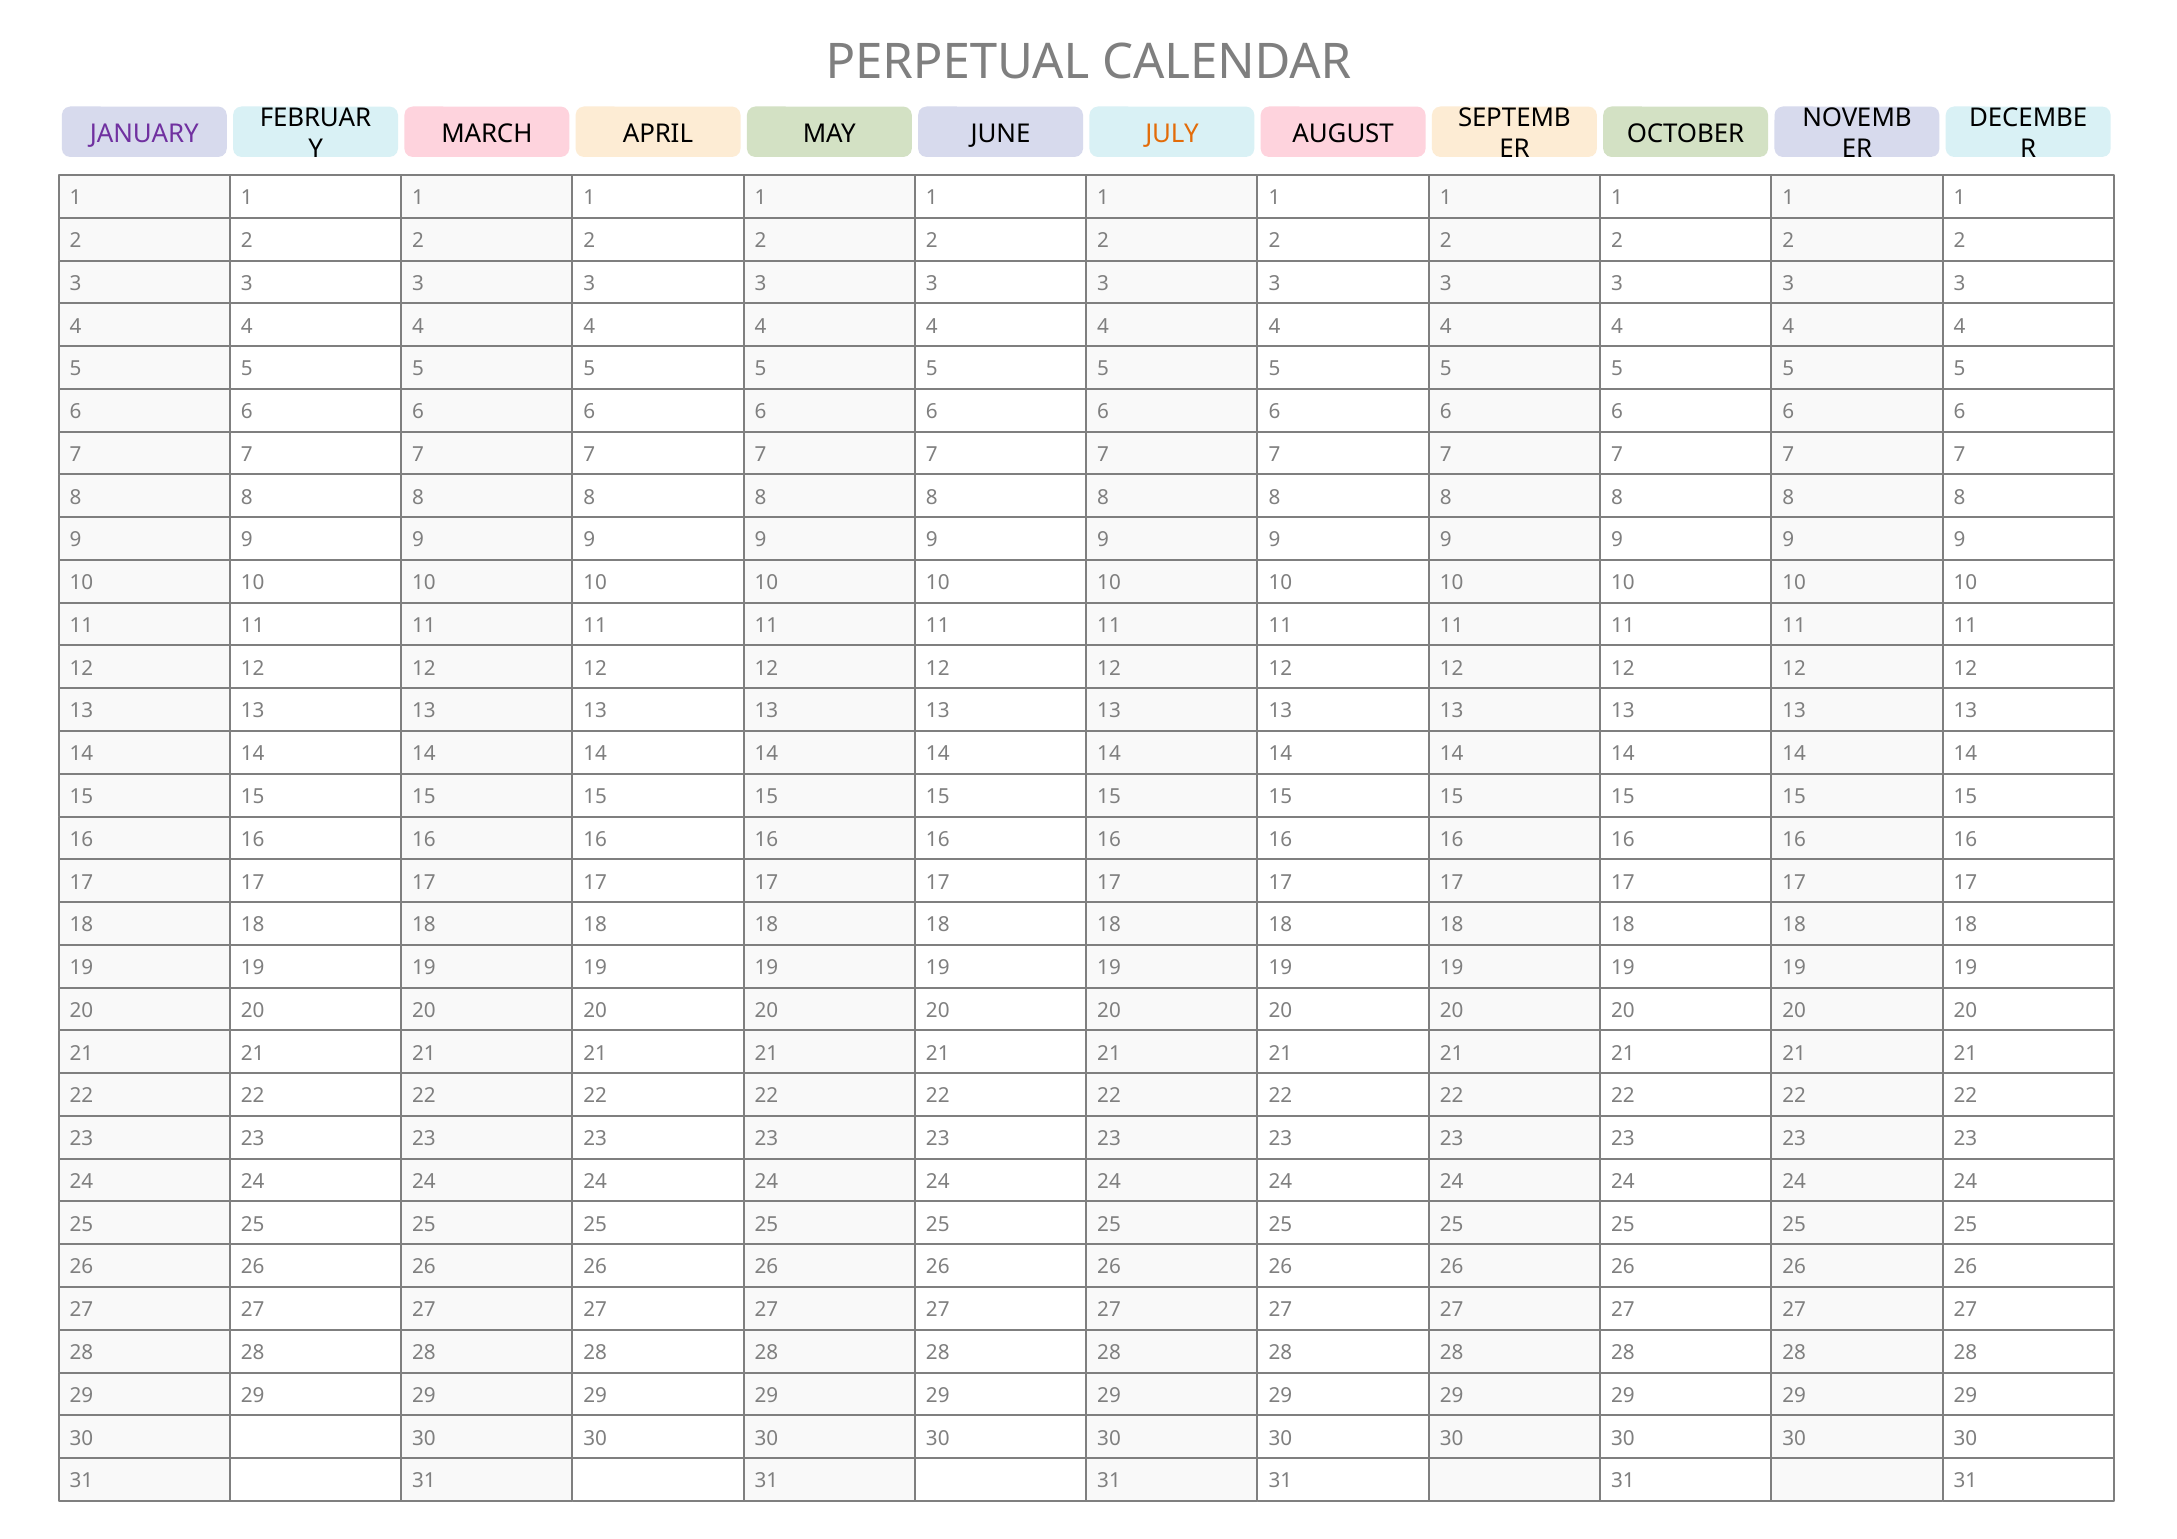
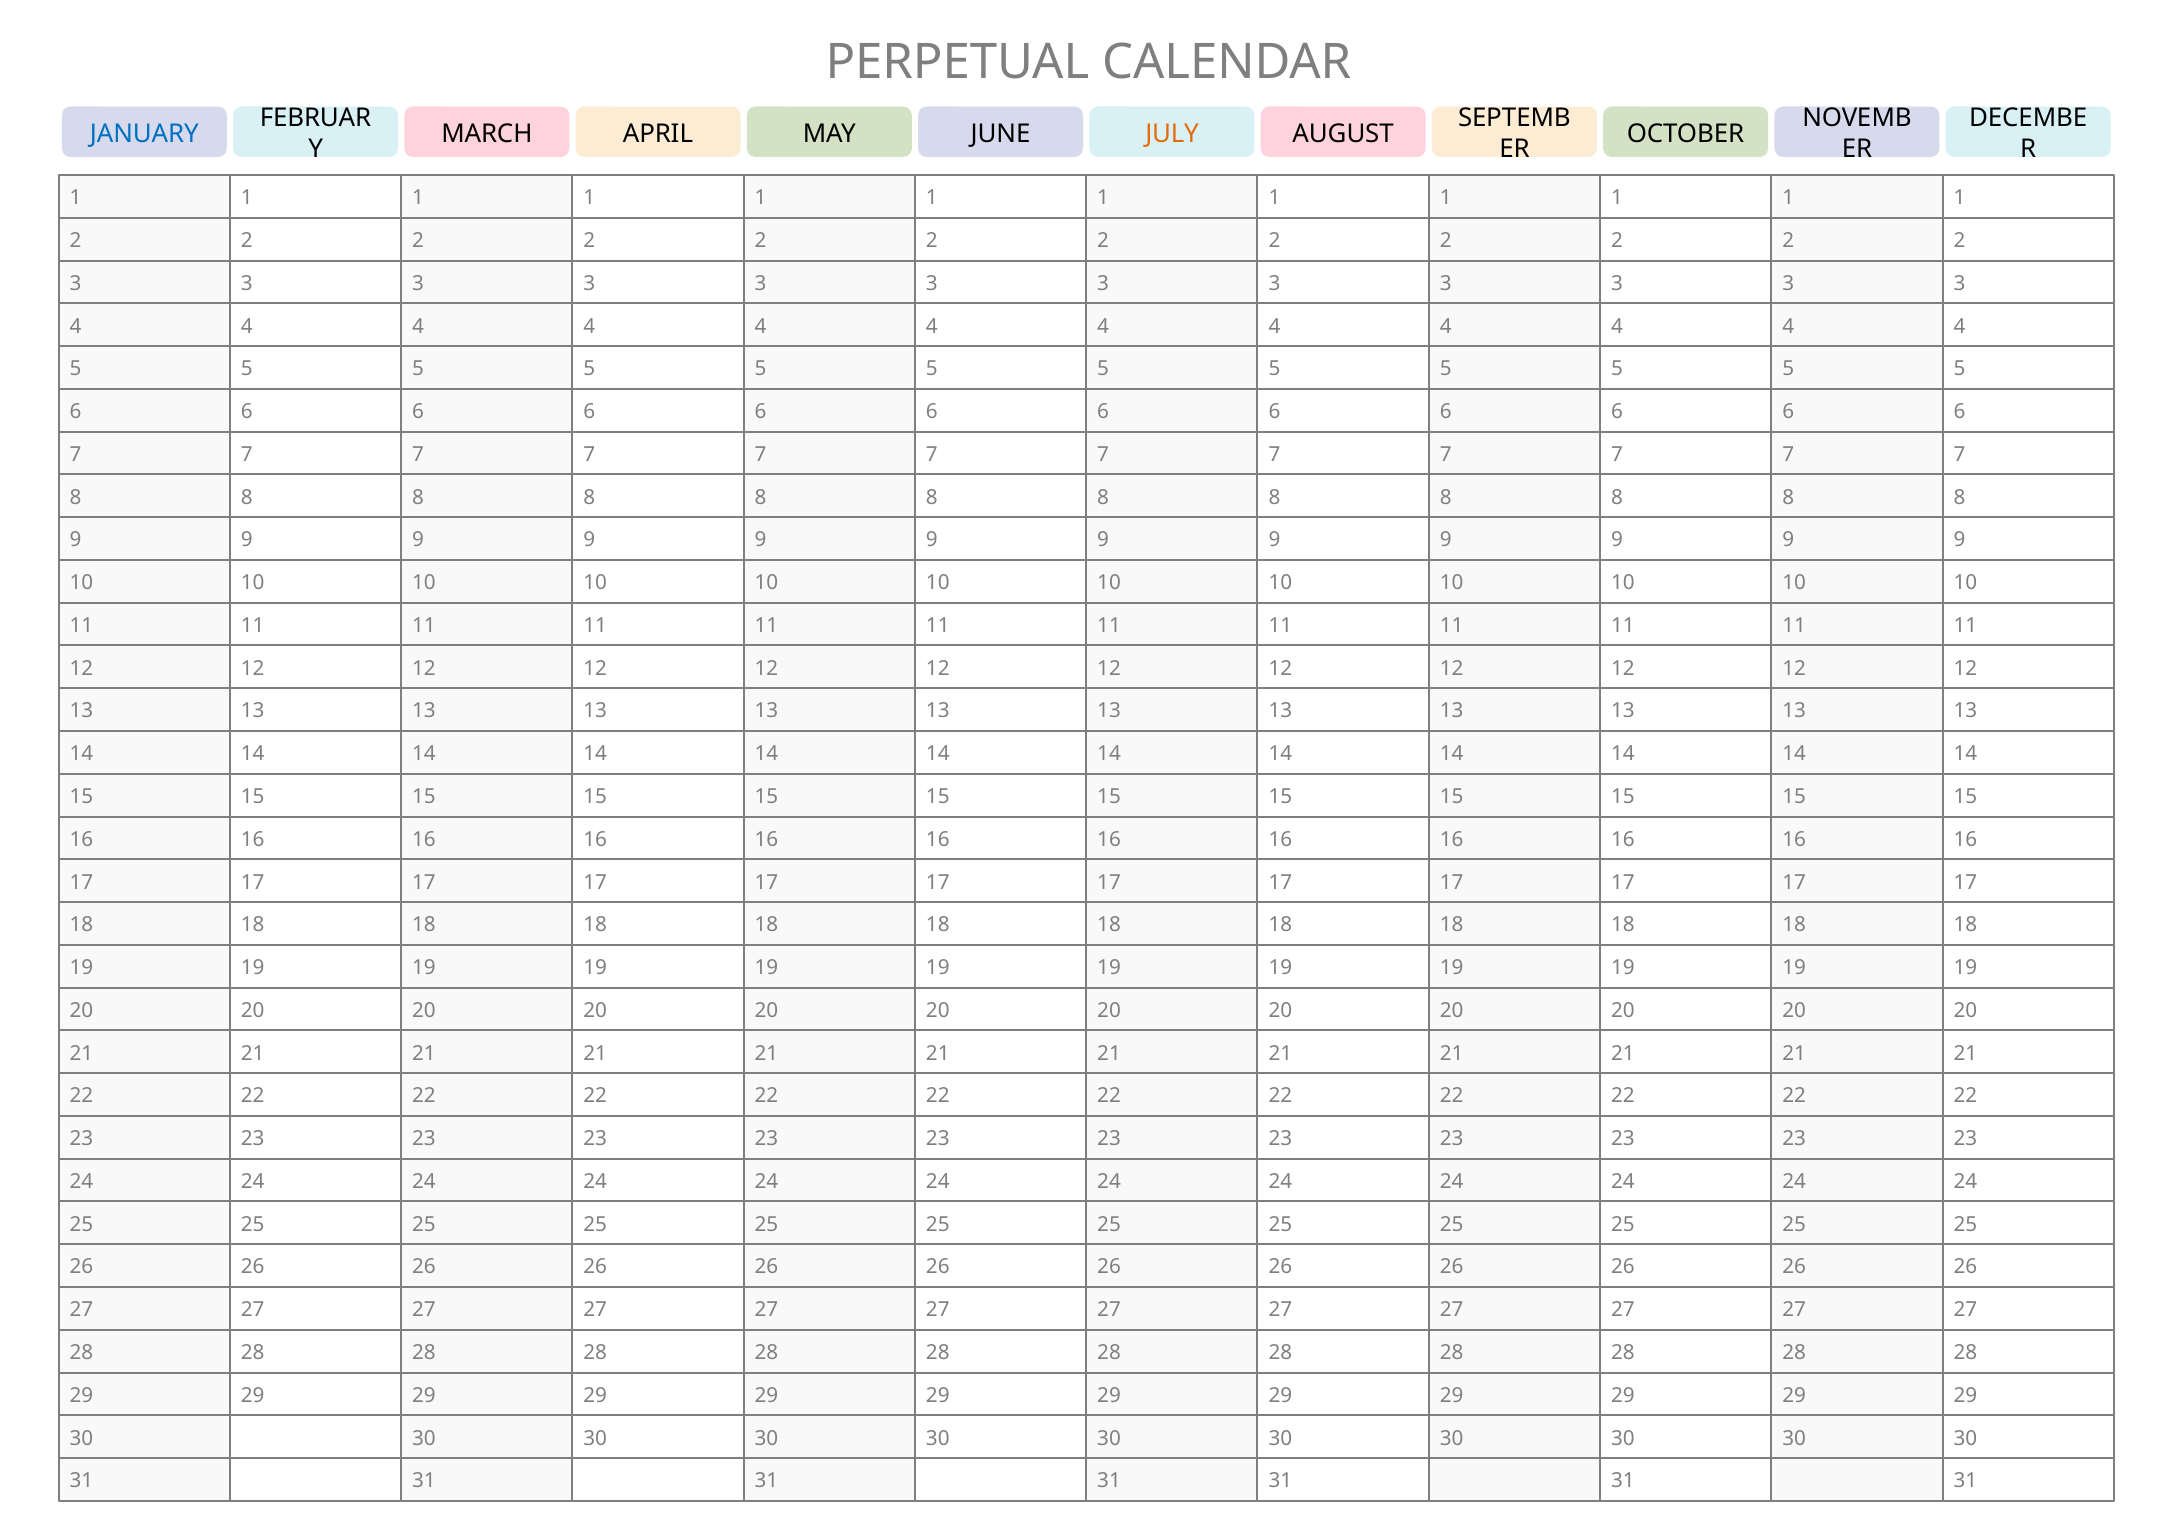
JANUARY colour: purple -> blue (144, 134)
